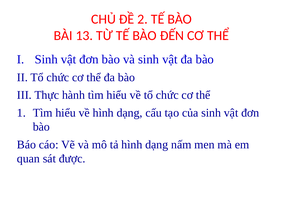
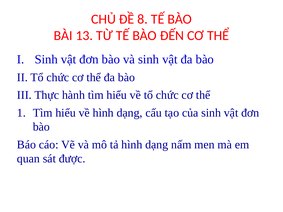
2: 2 -> 8 (143, 19)
